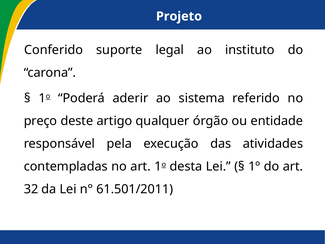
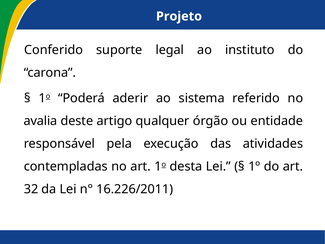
preço: preço -> avalia (40, 121)
61.501/2011: 61.501/2011 -> 16.226/2011 (135, 189)
